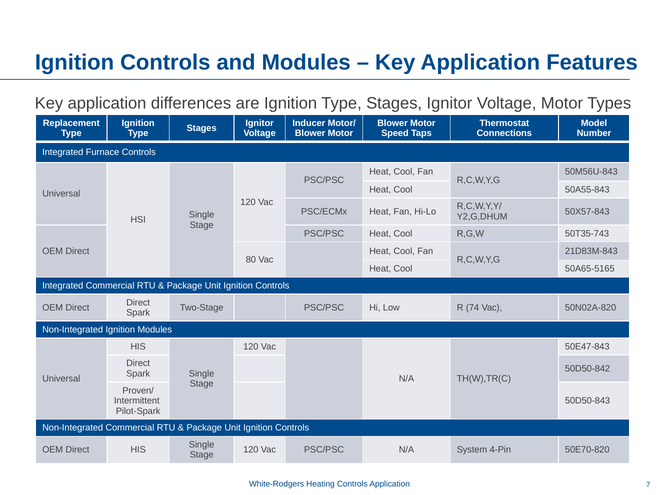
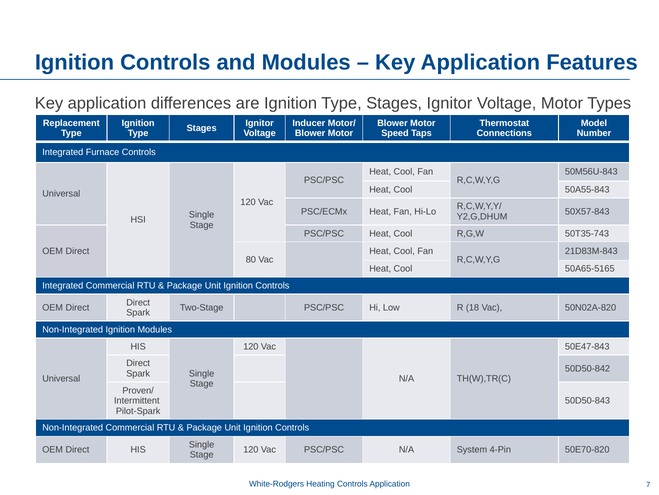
74: 74 -> 18 (472, 307)
